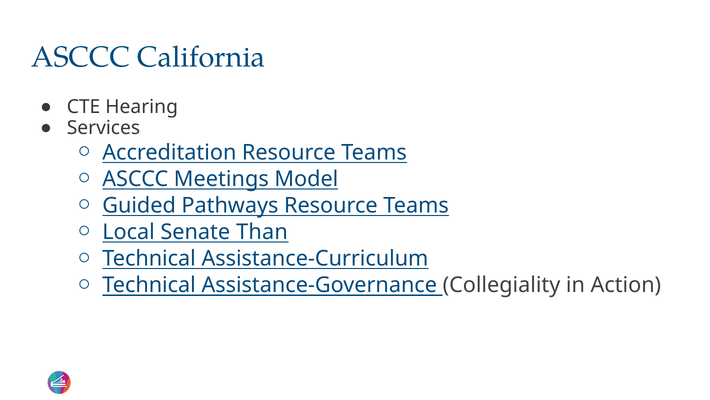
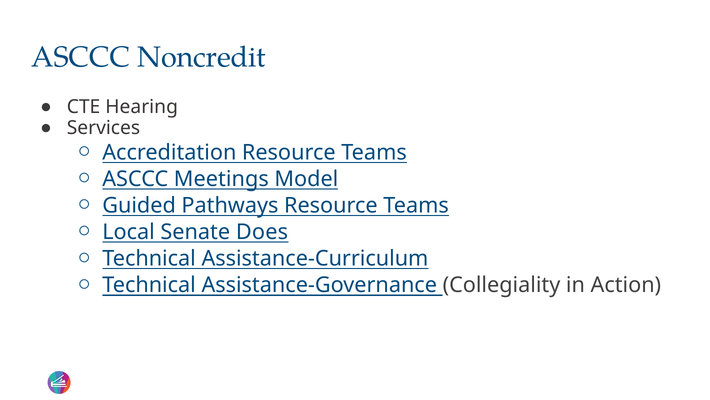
California: California -> Noncredit (201, 57)
Than: Than -> Does (262, 232)
